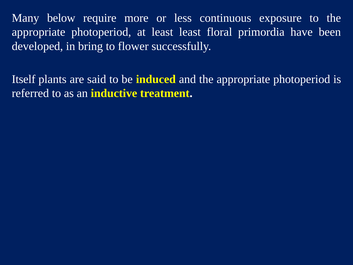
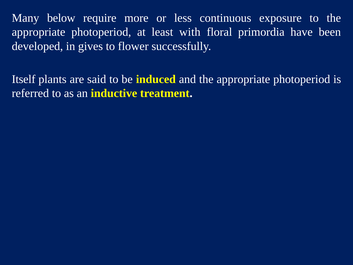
least least: least -> with (190, 32)
bring: bring -> gives (90, 46)
